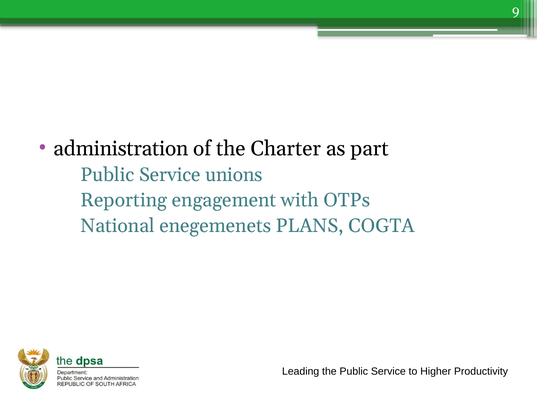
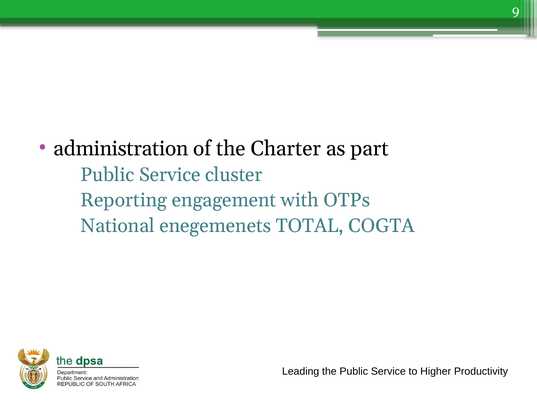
unions: unions -> cluster (234, 175)
PLANS: PLANS -> TOTAL (310, 226)
